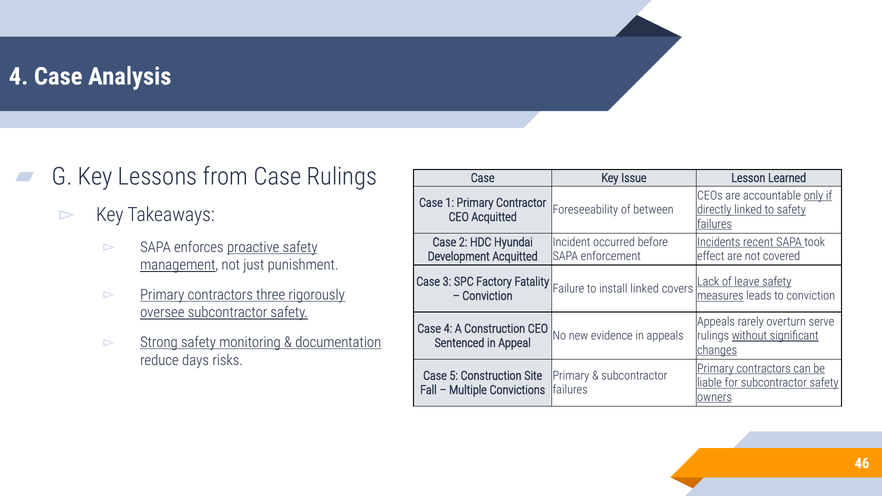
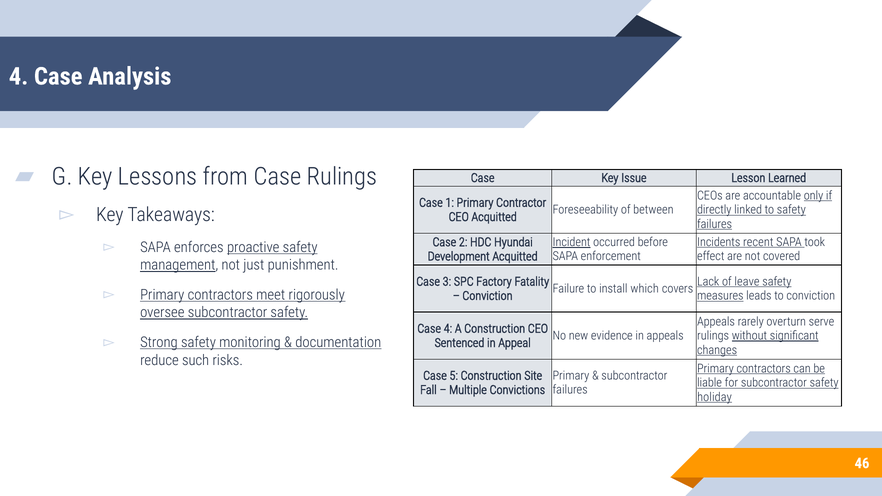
Incident underline: none -> present (572, 242)
install linked: linked -> which (645, 289)
three: three -> meet (271, 295)
days: days -> such (196, 360)
owners: owners -> holiday (715, 397)
